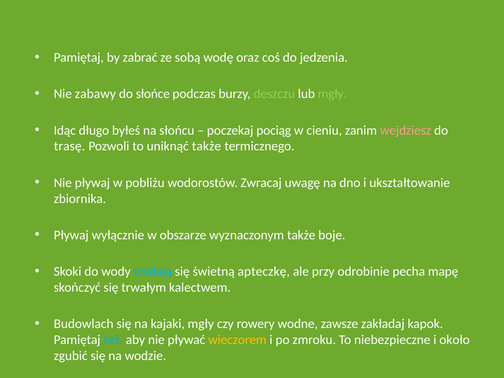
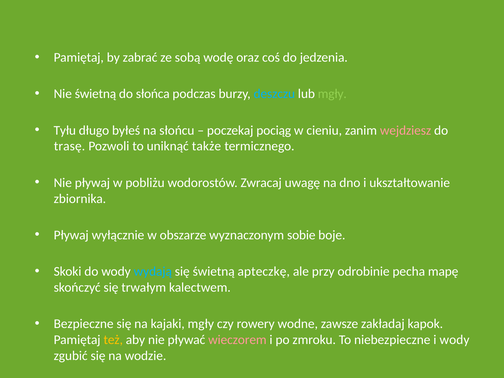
Nie zabawy: zabawy -> świetną (95, 94)
słońce: słońce -> słońca (153, 94)
deszczu colour: light green -> light blue (274, 94)
Idąc: Idąc -> Tyłu (65, 130)
wyznaczonym także: także -> sobie (301, 235)
Budowlach: Budowlach -> Bezpieczne (84, 324)
też colour: light blue -> yellow (113, 340)
wieczorem colour: yellow -> pink (237, 340)
i około: około -> wody (455, 340)
